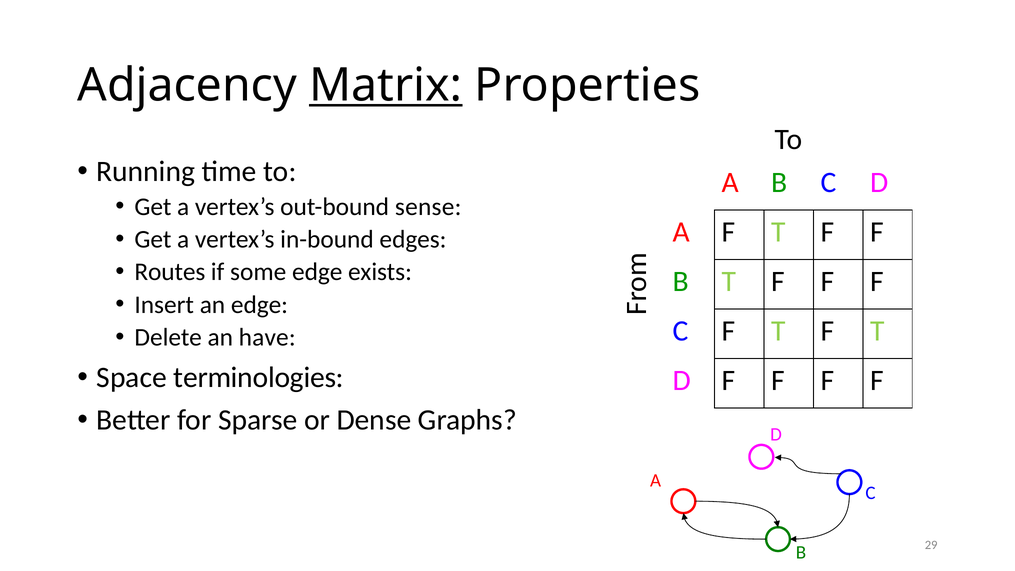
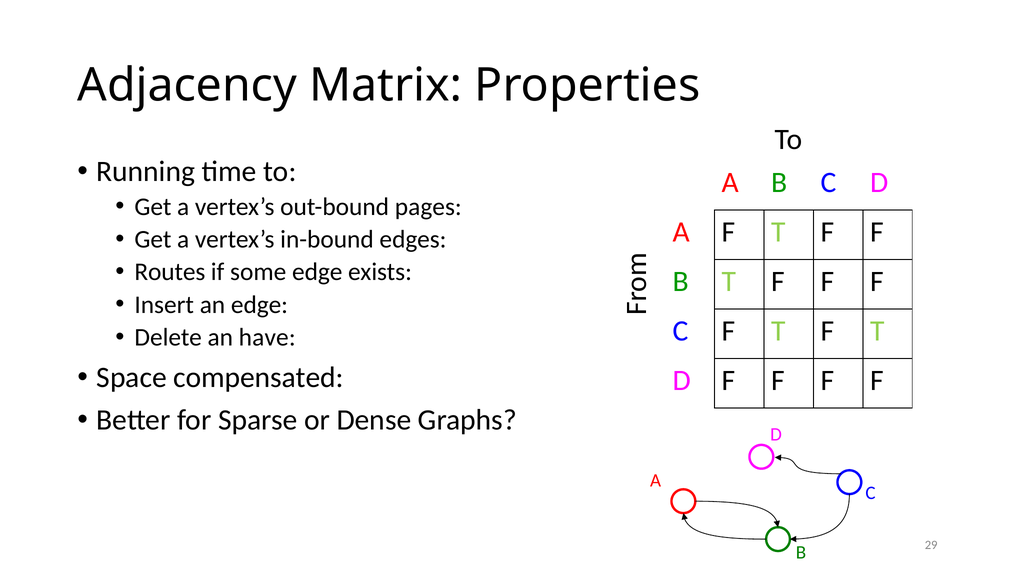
Matrix underline: present -> none (386, 85)
sense: sense -> pages (428, 207)
terminologies: terminologies -> compensated (259, 378)
